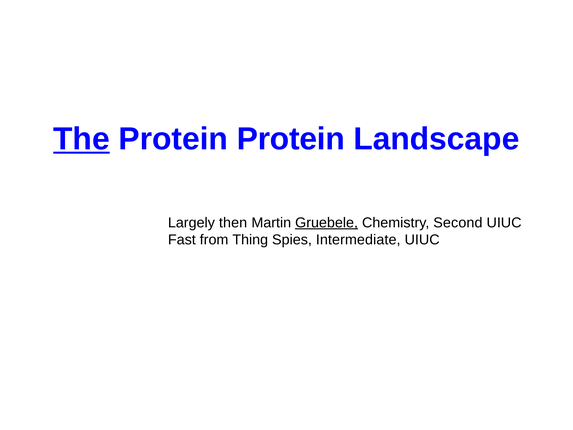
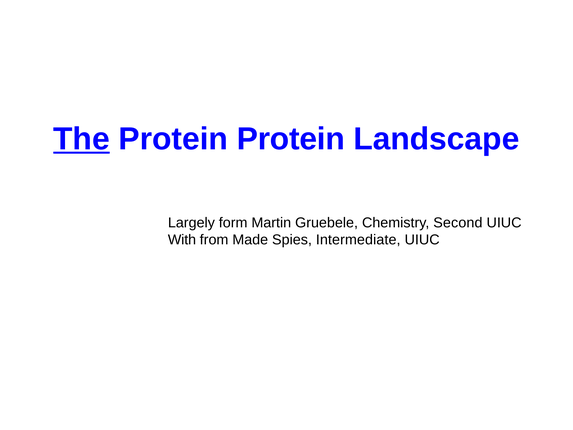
then: then -> form (233, 222)
Gruebele underline: present -> none (327, 222)
Fast: Fast -> With (182, 240)
Thing: Thing -> Made (250, 240)
